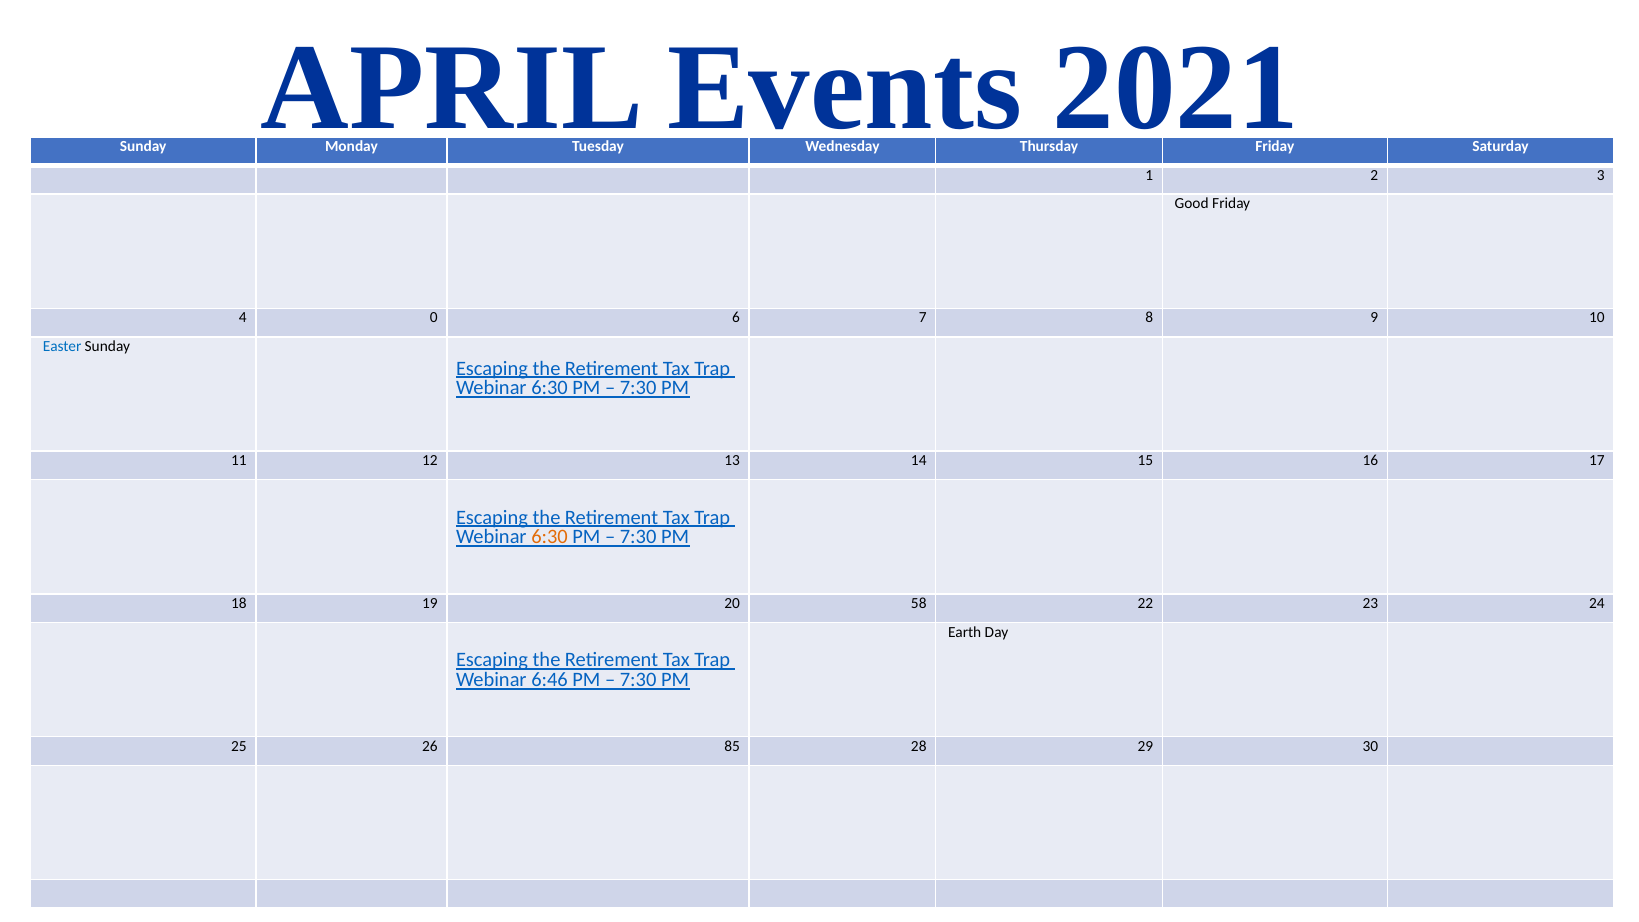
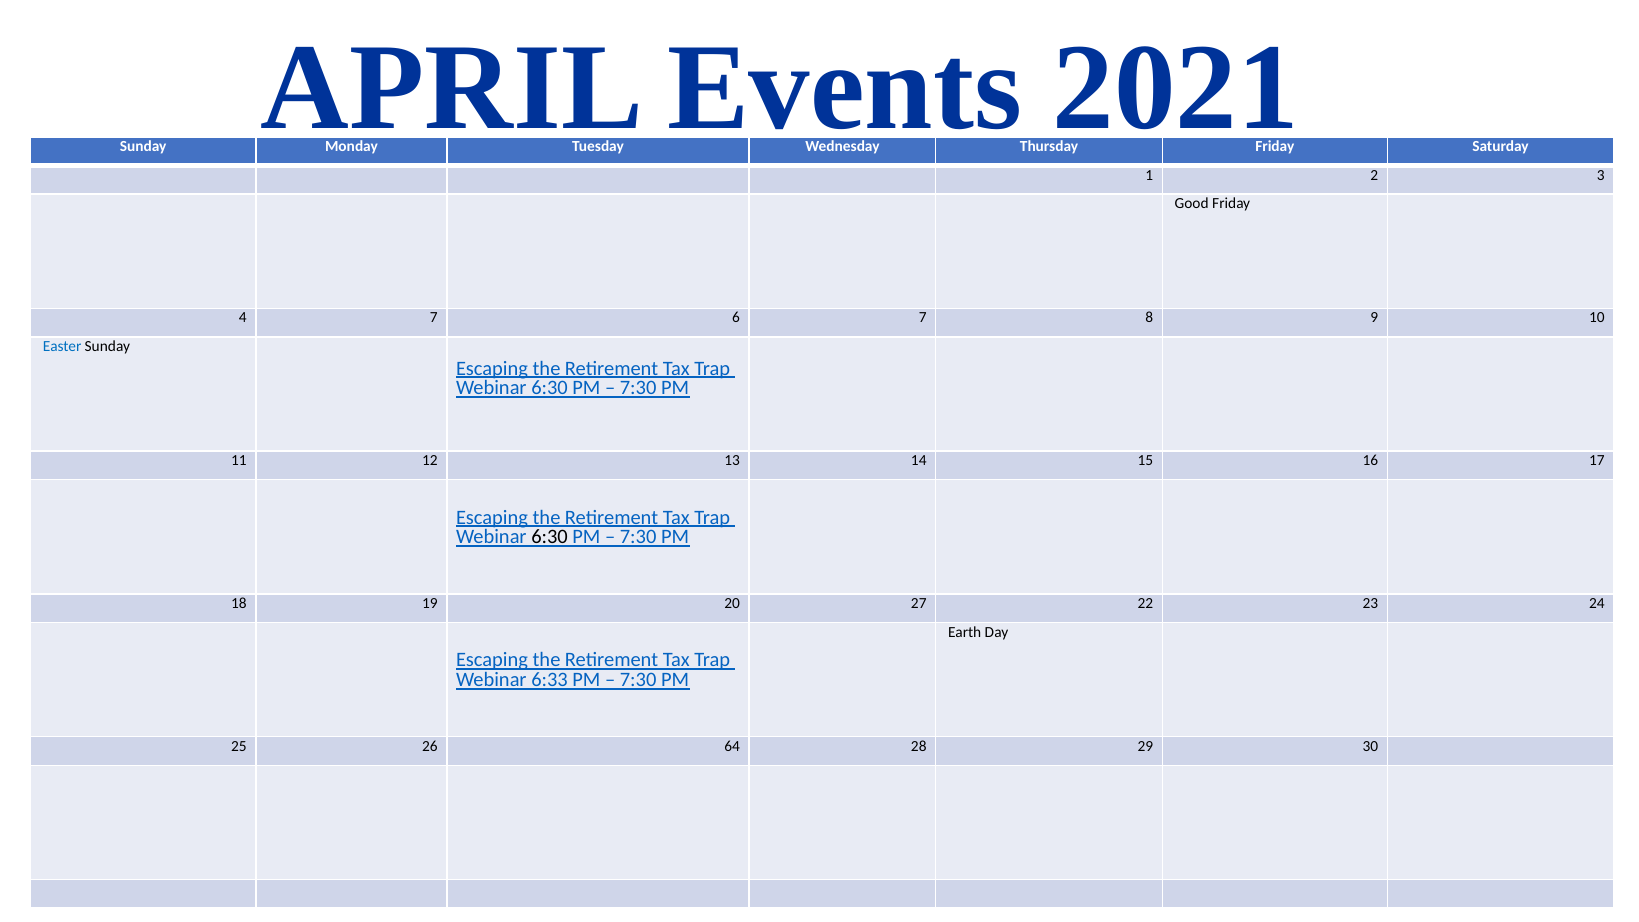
4 0: 0 -> 7 (434, 318)
6:30 colour: orange -> black (550, 537)
58: 58 -> 27 (919, 603)
6:46: 6:46 -> 6:33 (550, 680)
85: 85 -> 64 (732, 746)
